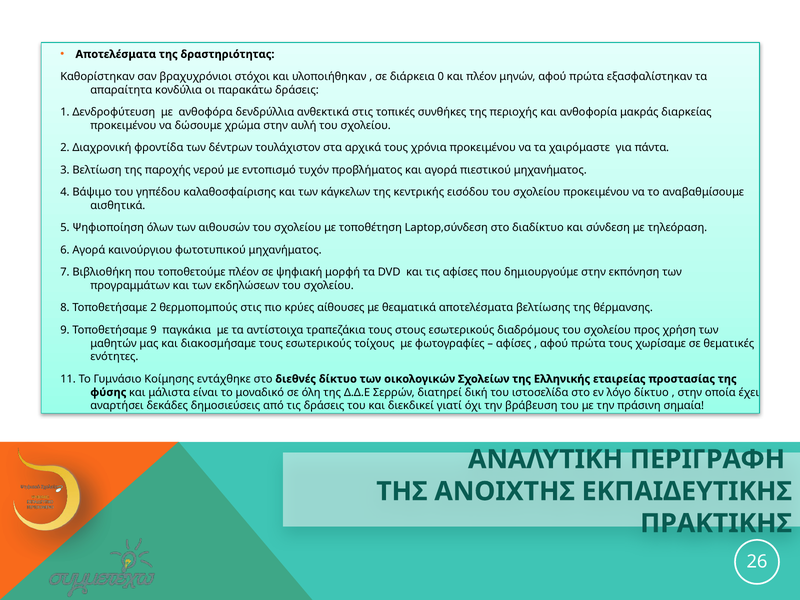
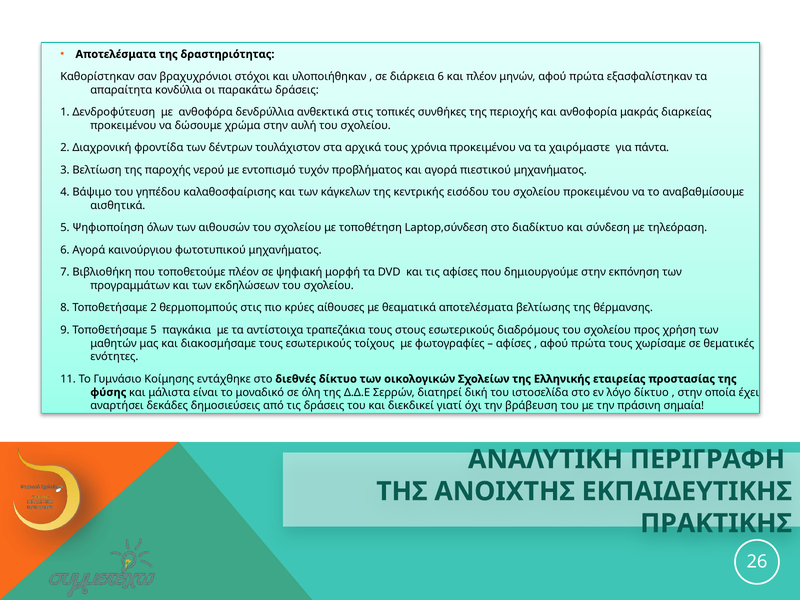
διάρκεια 0: 0 -> 6 (441, 76)
Τοποθετήσαμε 9: 9 -> 5 (153, 330)
